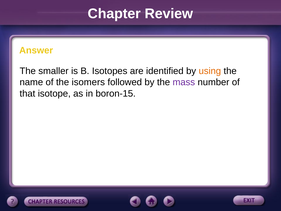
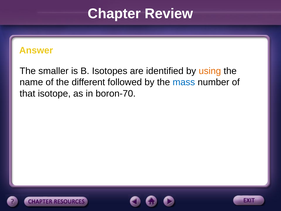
isomers: isomers -> different (88, 82)
mass colour: purple -> blue (184, 82)
boron-15: boron-15 -> boron-70 (116, 93)
